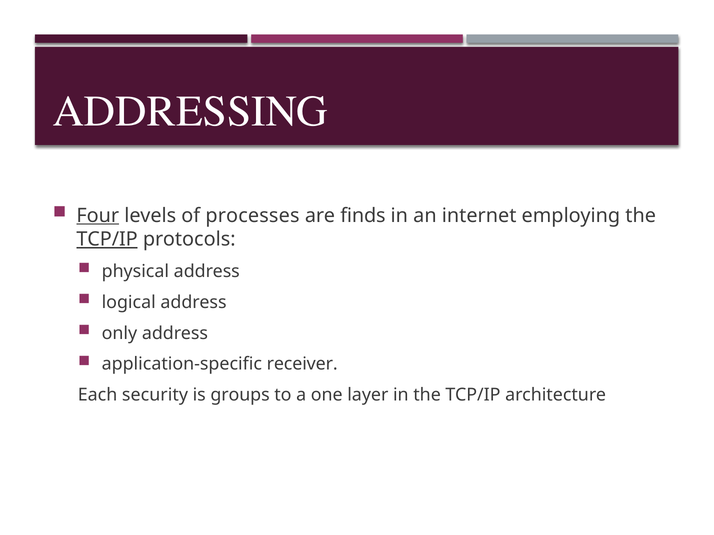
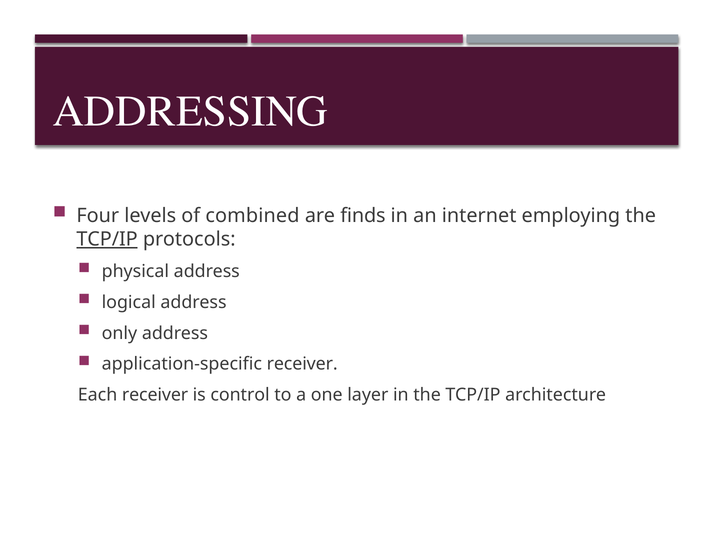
Four underline: present -> none (98, 216)
processes: processes -> combined (252, 216)
Each security: security -> receiver (155, 395)
groups: groups -> control (240, 395)
